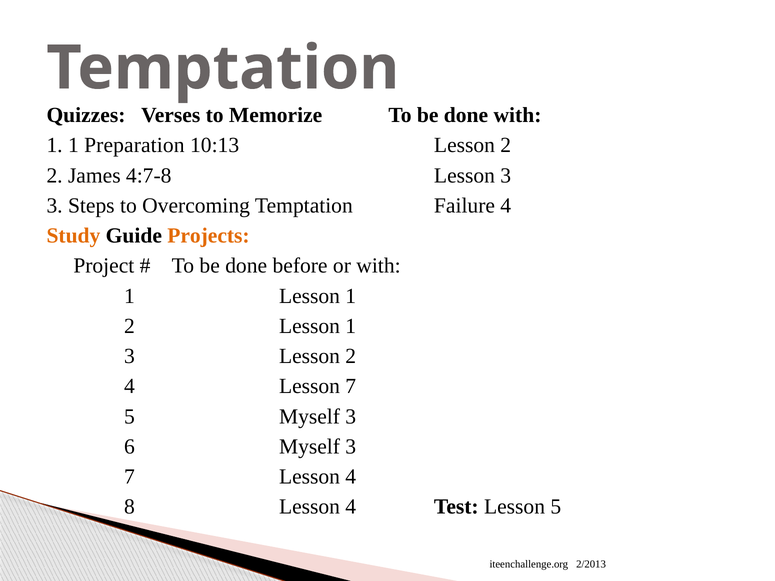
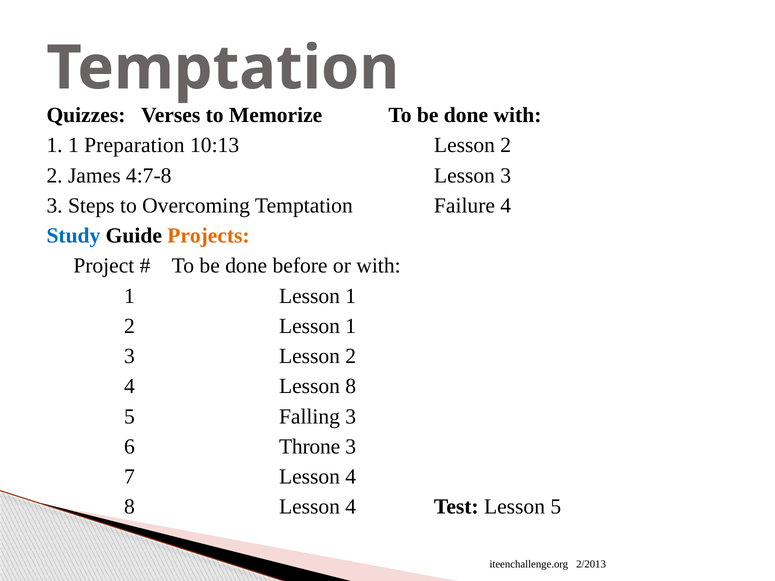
Study colour: orange -> blue (73, 236)
Lesson 7: 7 -> 8 (351, 386)
5 Myself: Myself -> Falling (309, 417)
6 Myself: Myself -> Throne (310, 447)
